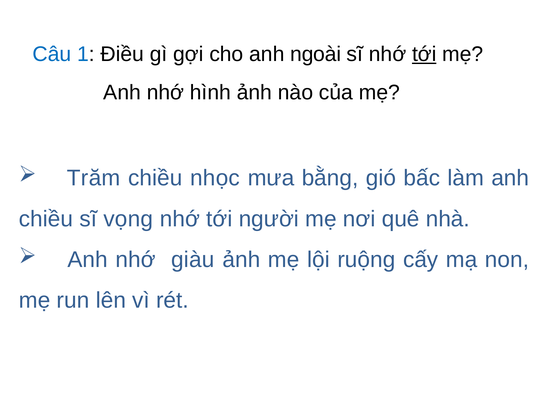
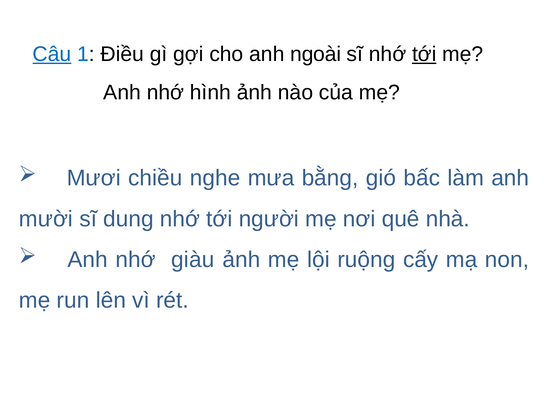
Câu underline: none -> present (52, 54)
Trăm: Trăm -> Mươi (94, 178)
nhọc: nhọc -> nghe (215, 178)
chiều: chiều -> mười (46, 219)
vọng: vọng -> dung (128, 219)
